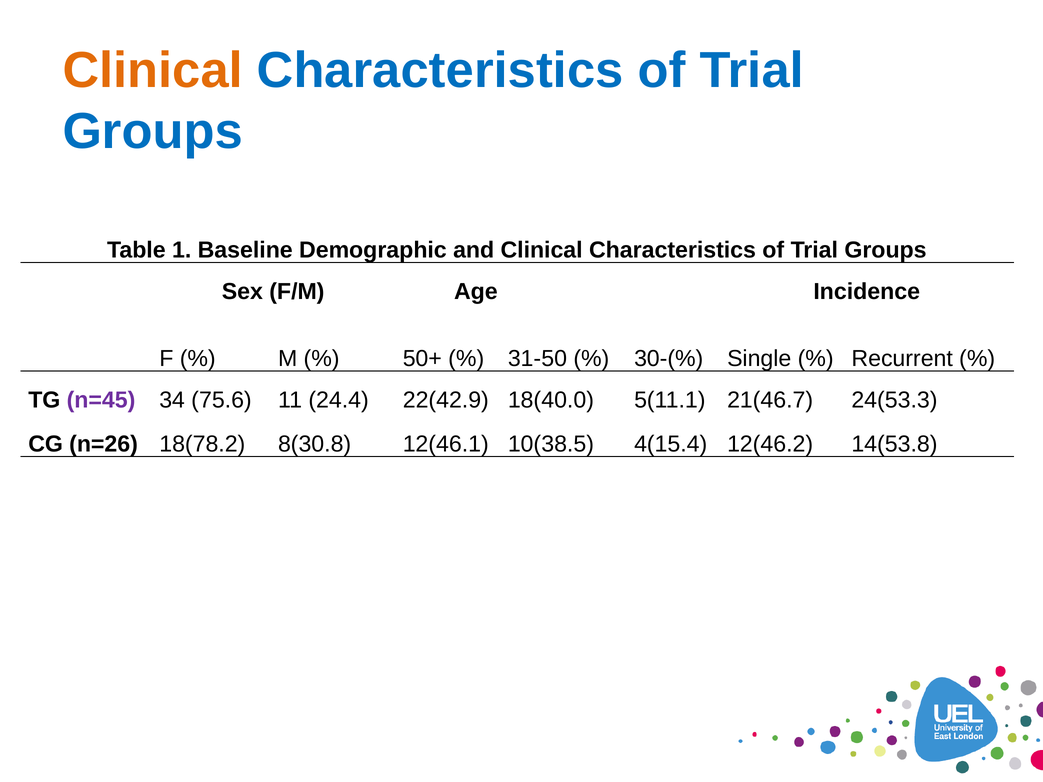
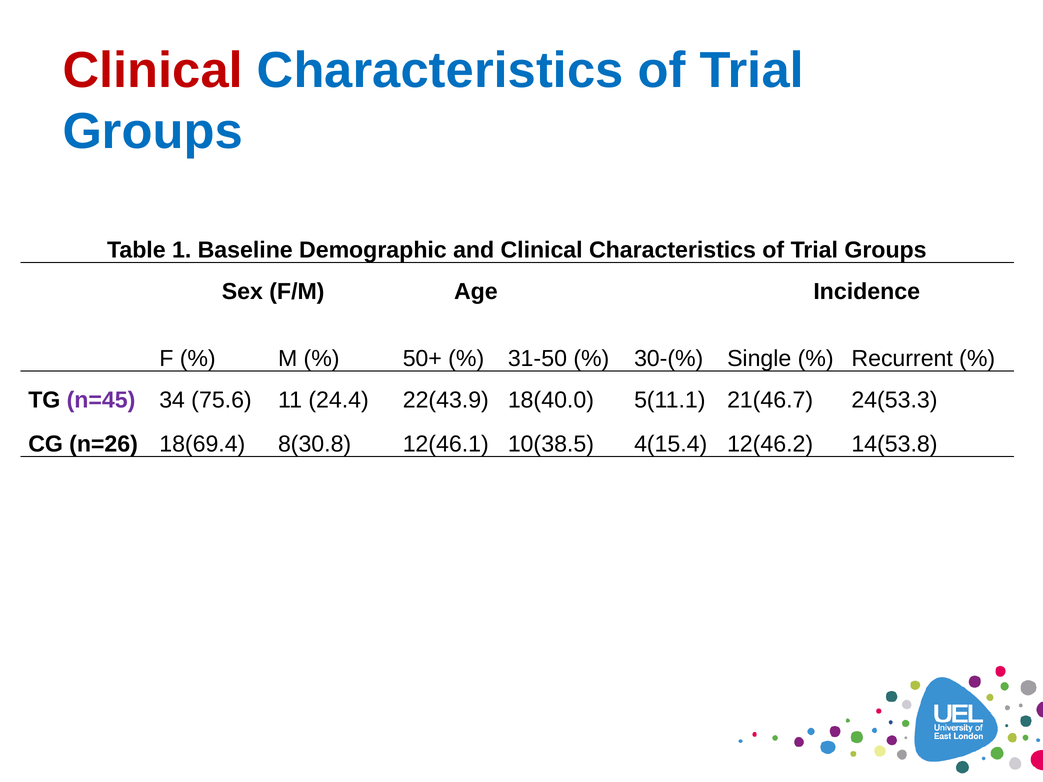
Clinical colour: orange -> red (153, 70)
22(42.9: 22(42.9 -> 22(43.9 (446, 400)
18(78.2: 18(78.2 -> 18(69.4 (202, 444)
